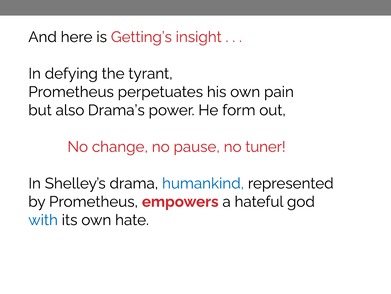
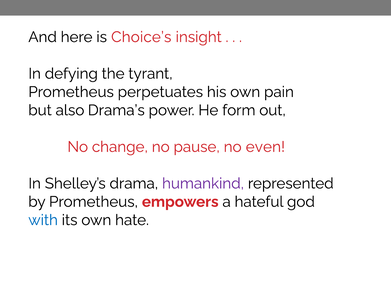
Getting’s: Getting’s -> Choice’s (141, 37)
tuner: tuner -> even (265, 146)
humankind colour: blue -> purple (203, 183)
